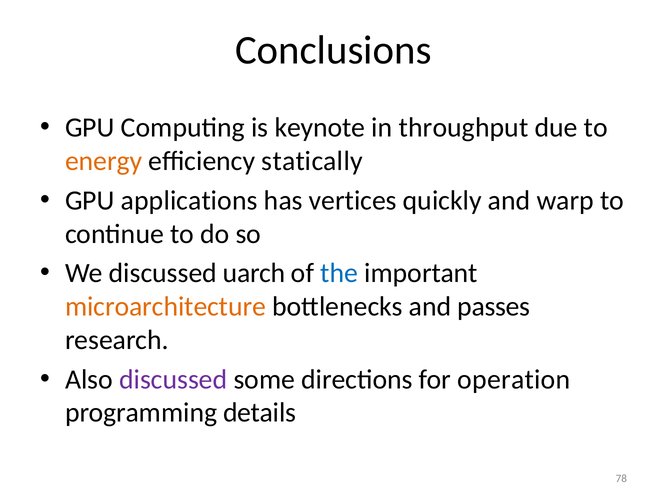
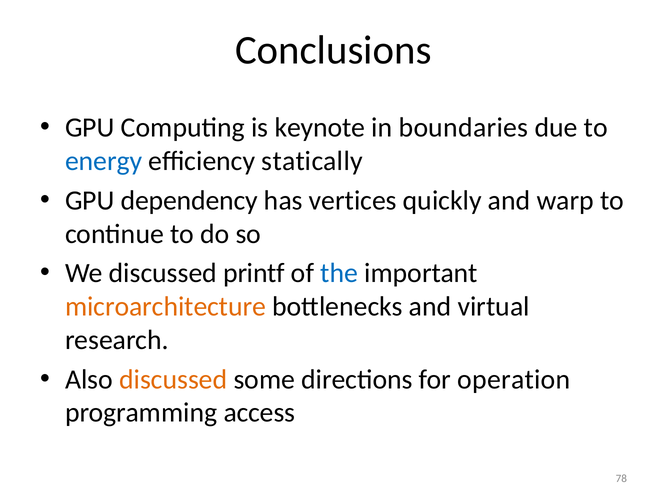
throughput: throughput -> boundaries (463, 128)
energy colour: orange -> blue (104, 161)
applications: applications -> dependency (189, 200)
uarch: uarch -> printf (254, 273)
passes: passes -> virtual (494, 306)
discussed colour: purple -> orange (173, 379)
details: details -> access (259, 412)
